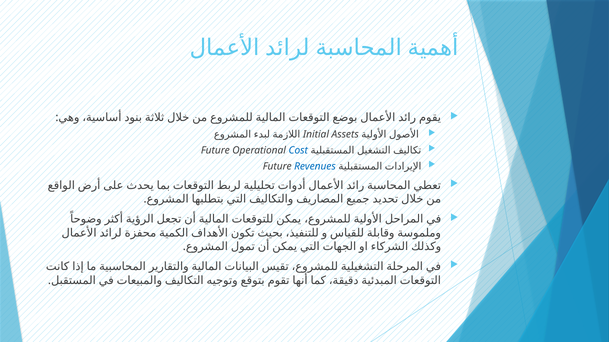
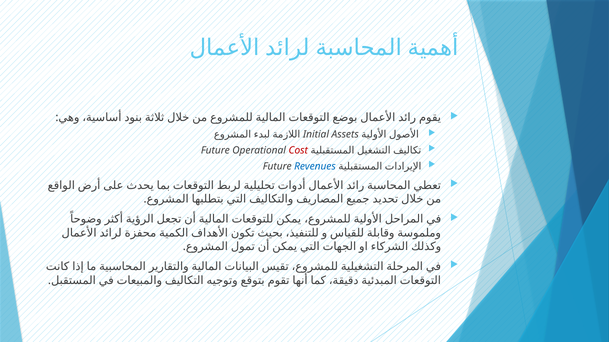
Cost colour: blue -> red (298, 150)
